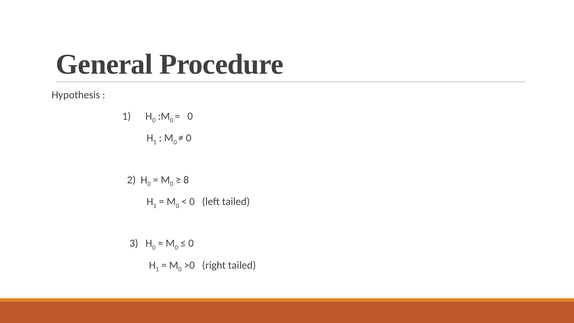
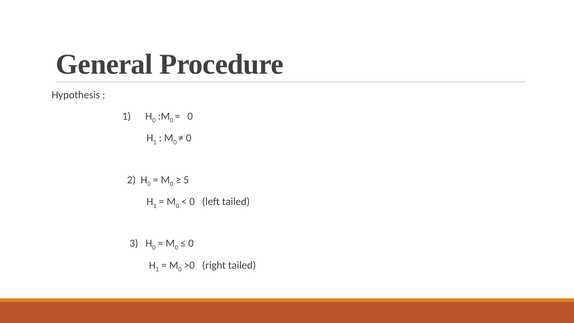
8: 8 -> 5 (186, 180)
